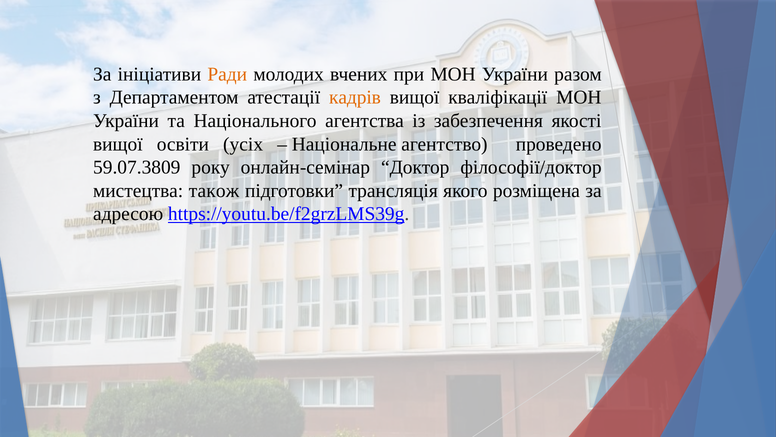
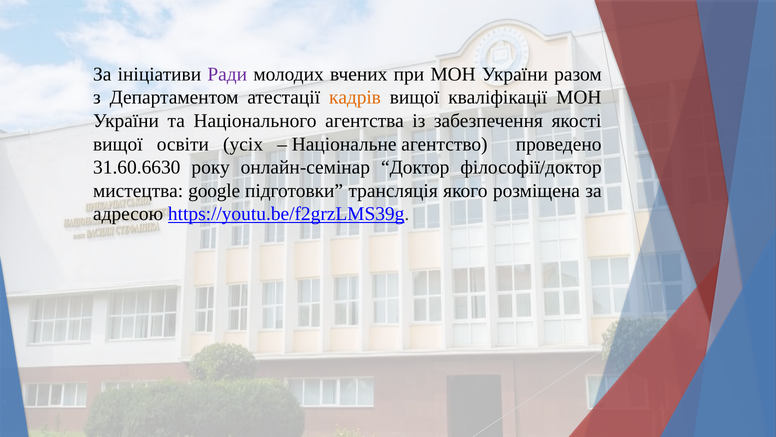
Ради colour: orange -> purple (227, 74)
59.07.3809: 59.07.3809 -> 31.60.6630 (137, 167)
також: також -> google (214, 191)
